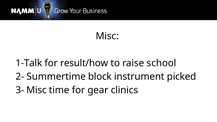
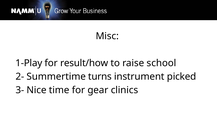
1-Talk: 1-Talk -> 1-Play (29, 63)
block: block -> turns (100, 77)
3- Misc: Misc -> Nice (37, 90)
